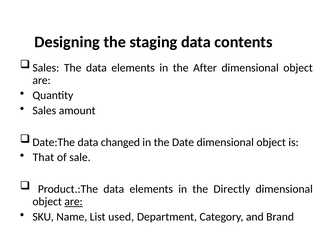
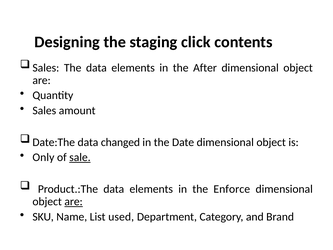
staging data: data -> click (196, 42)
That: That -> Only (43, 157)
sale underline: none -> present (80, 157)
Directly: Directly -> Enforce (232, 189)
